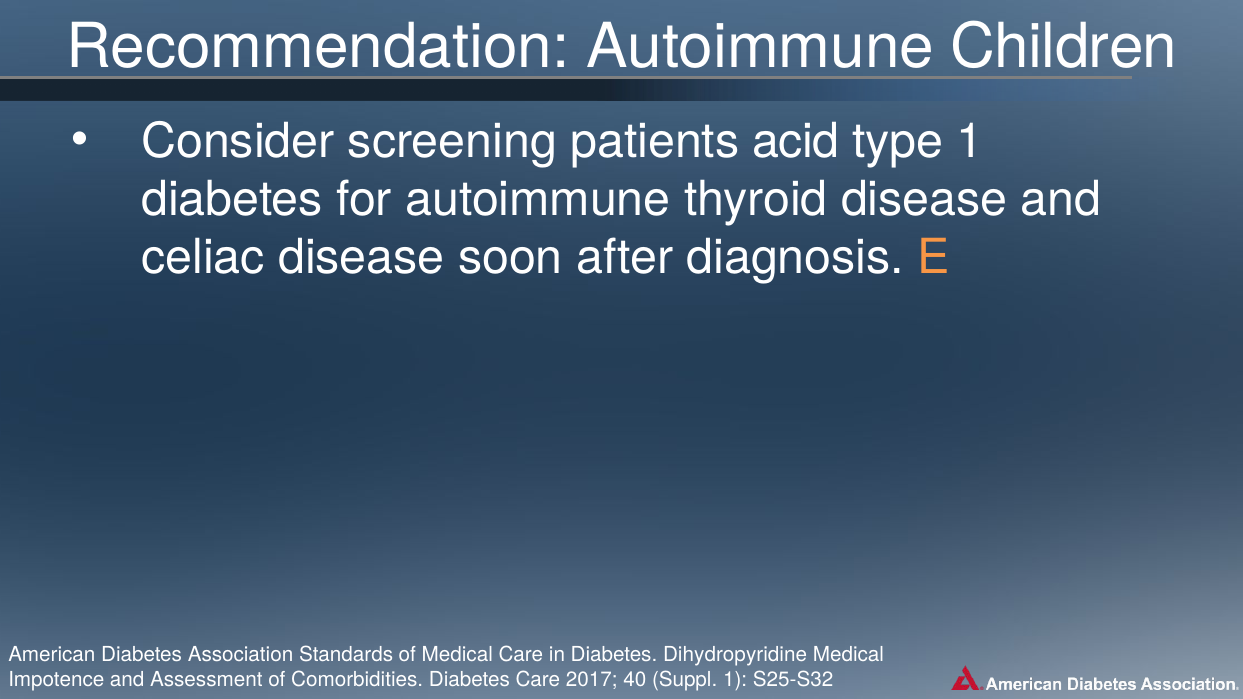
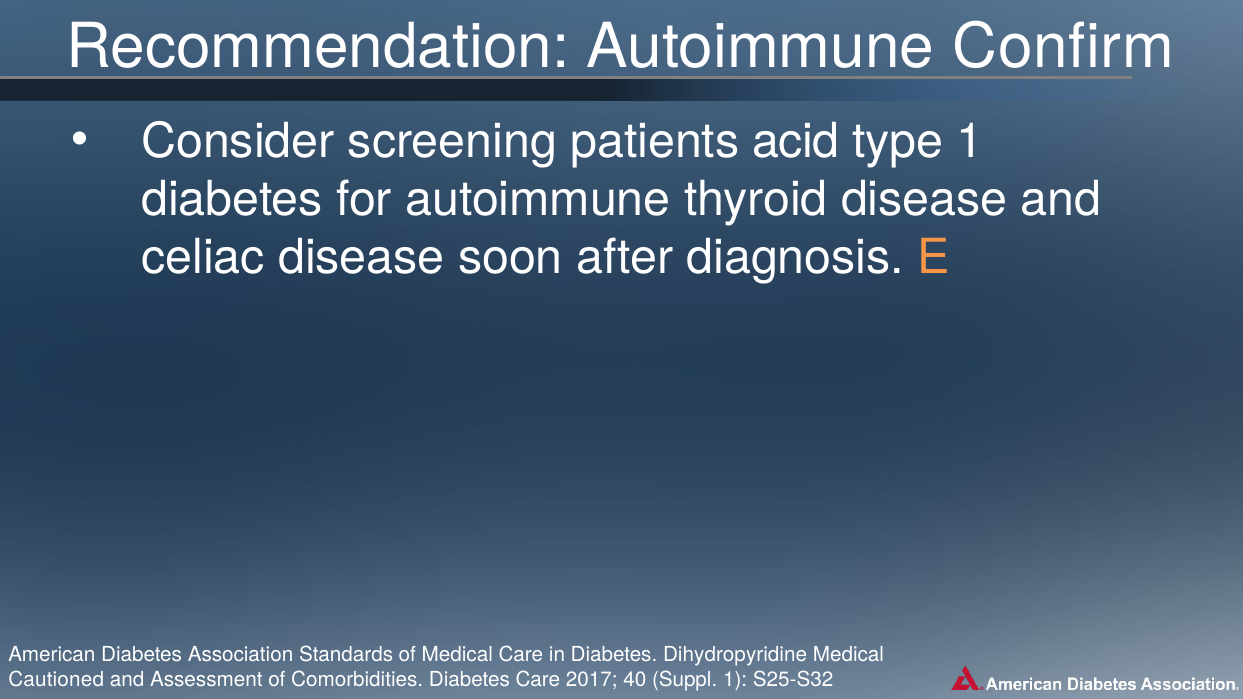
Children: Children -> Confirm (1063, 47)
Impotence: Impotence -> Cautioned (56, 680)
